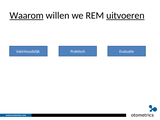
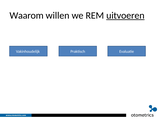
Waarom underline: present -> none (27, 15)
